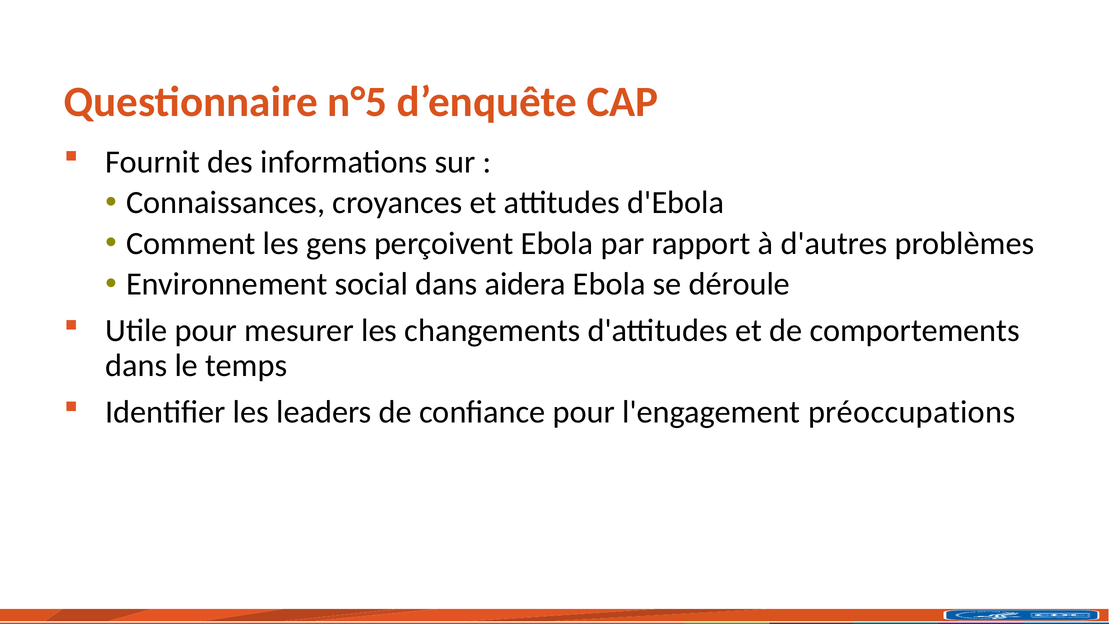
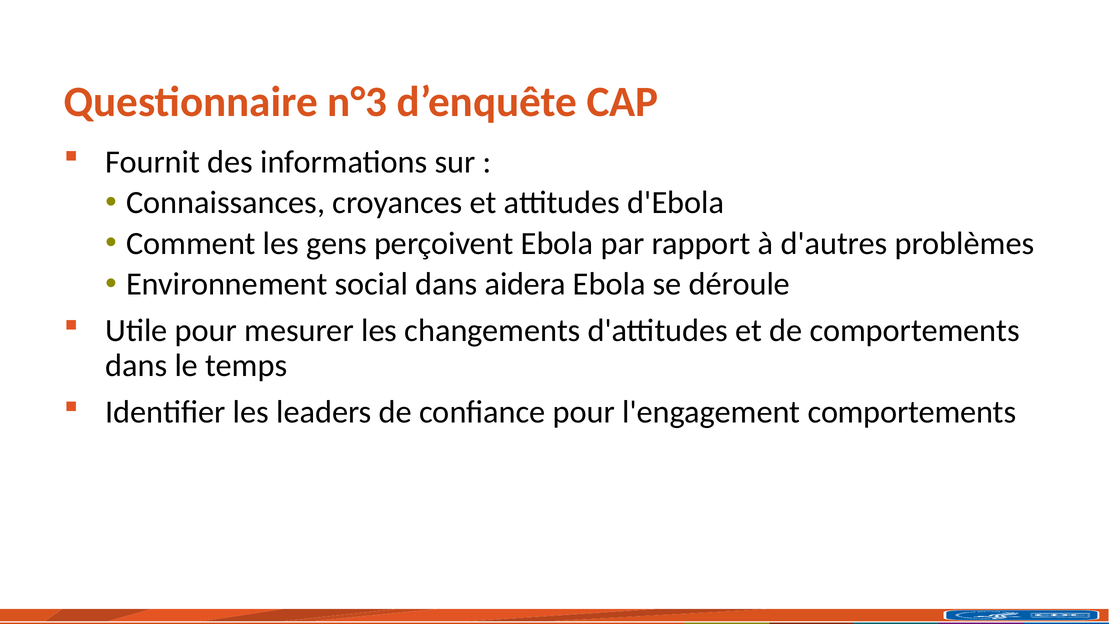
n°5: n°5 -> n°3 (357, 102)
l'engagement préoccupations: préoccupations -> comportements (912, 412)
